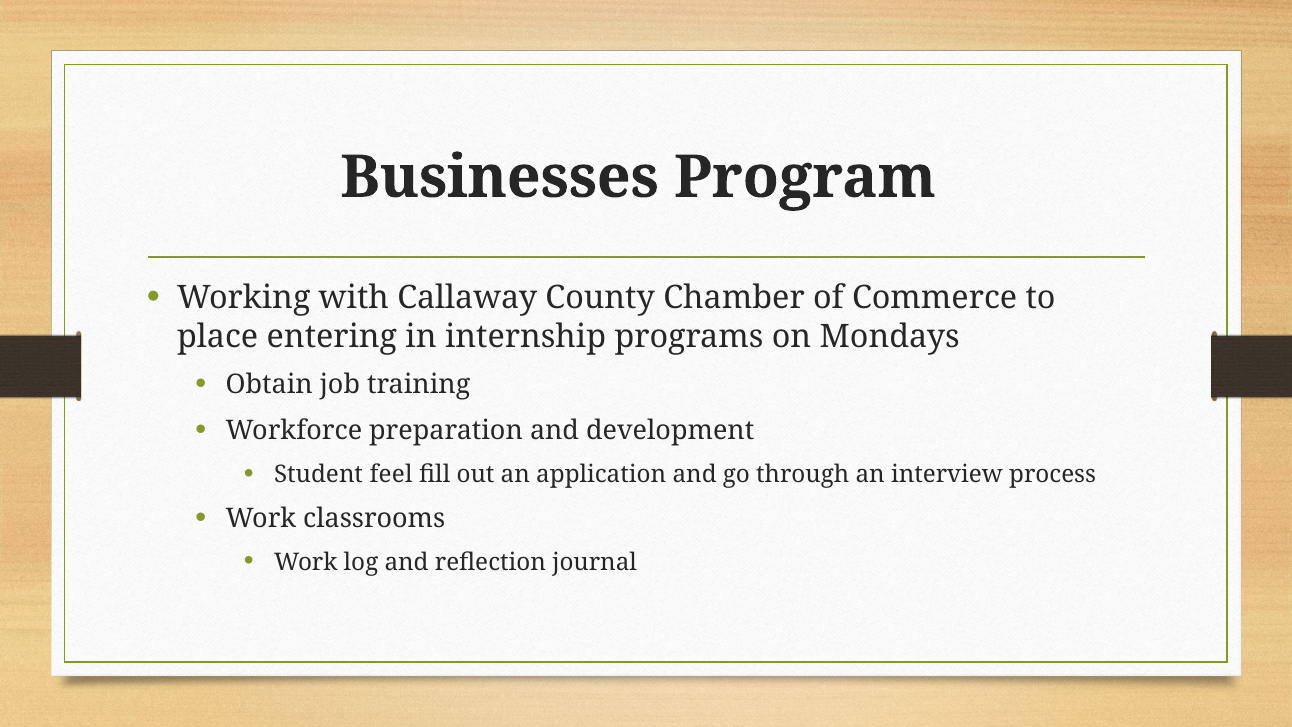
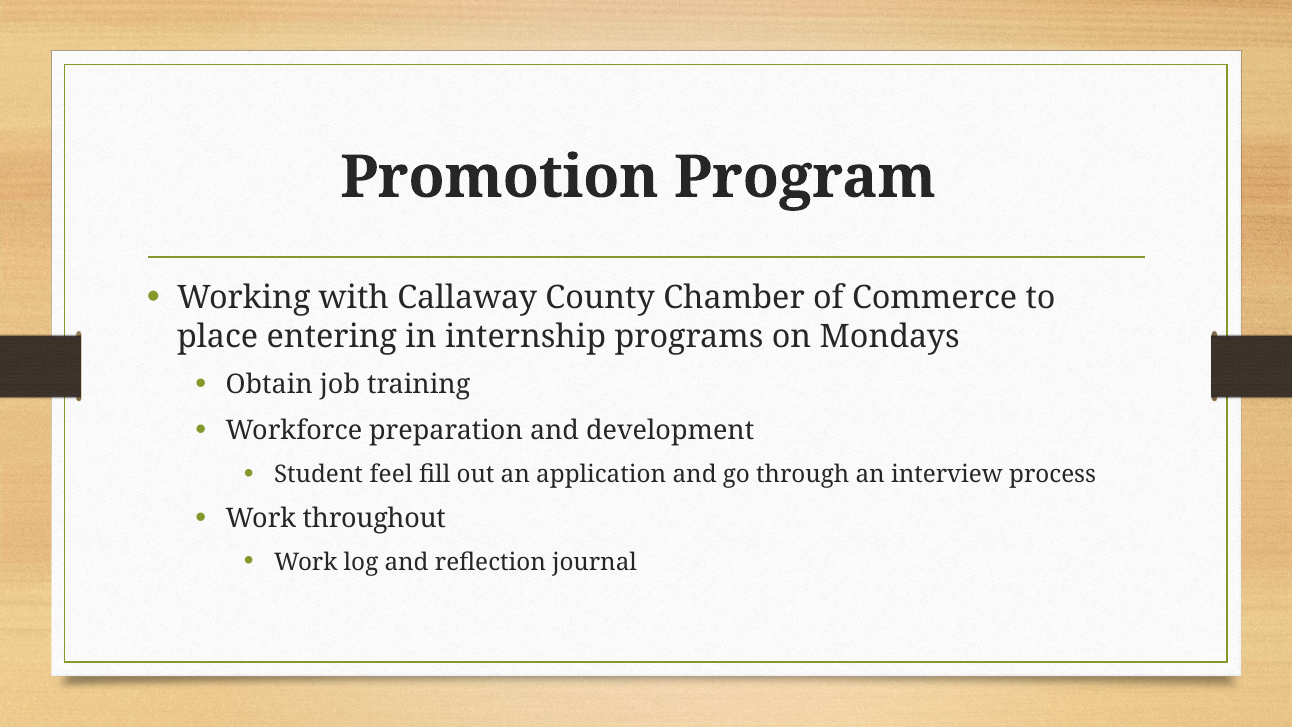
Businesses: Businesses -> Promotion (499, 177)
classrooms: classrooms -> throughout (374, 518)
